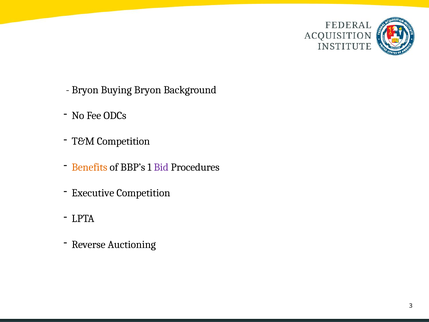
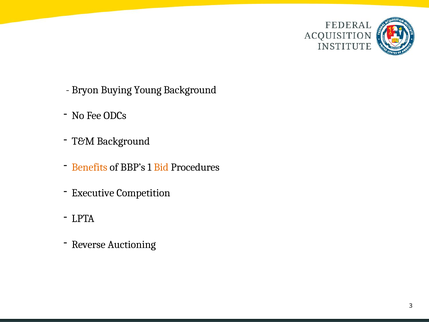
Buying Bryon: Bryon -> Young (148, 90)
T&M Competition: Competition -> Background (123, 141)
Bid colour: purple -> orange (161, 167)
